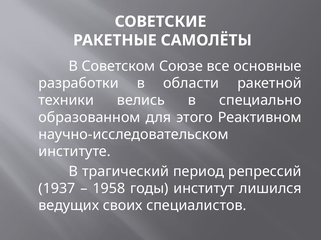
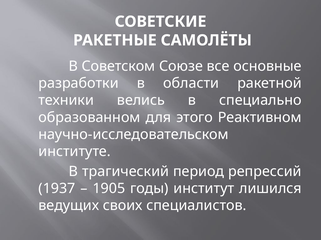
1958: 1958 -> 1905 (109, 189)
